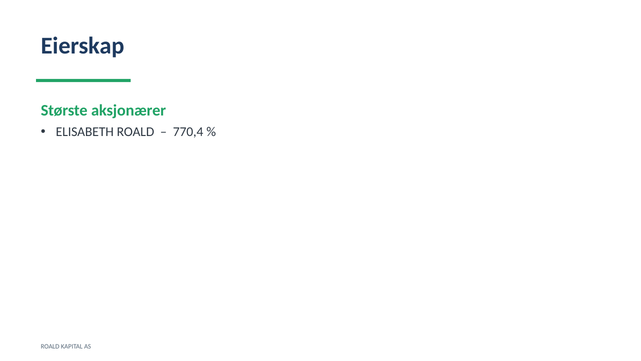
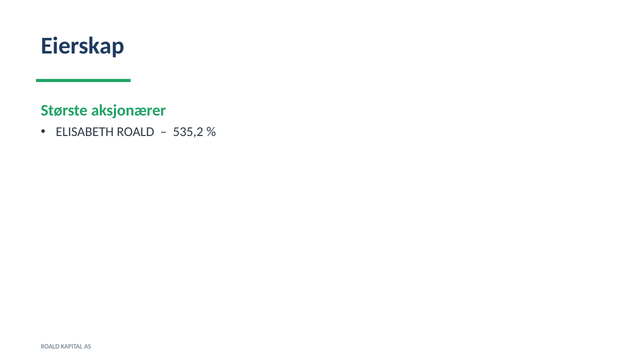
770,4: 770,4 -> 535,2 (188, 132)
